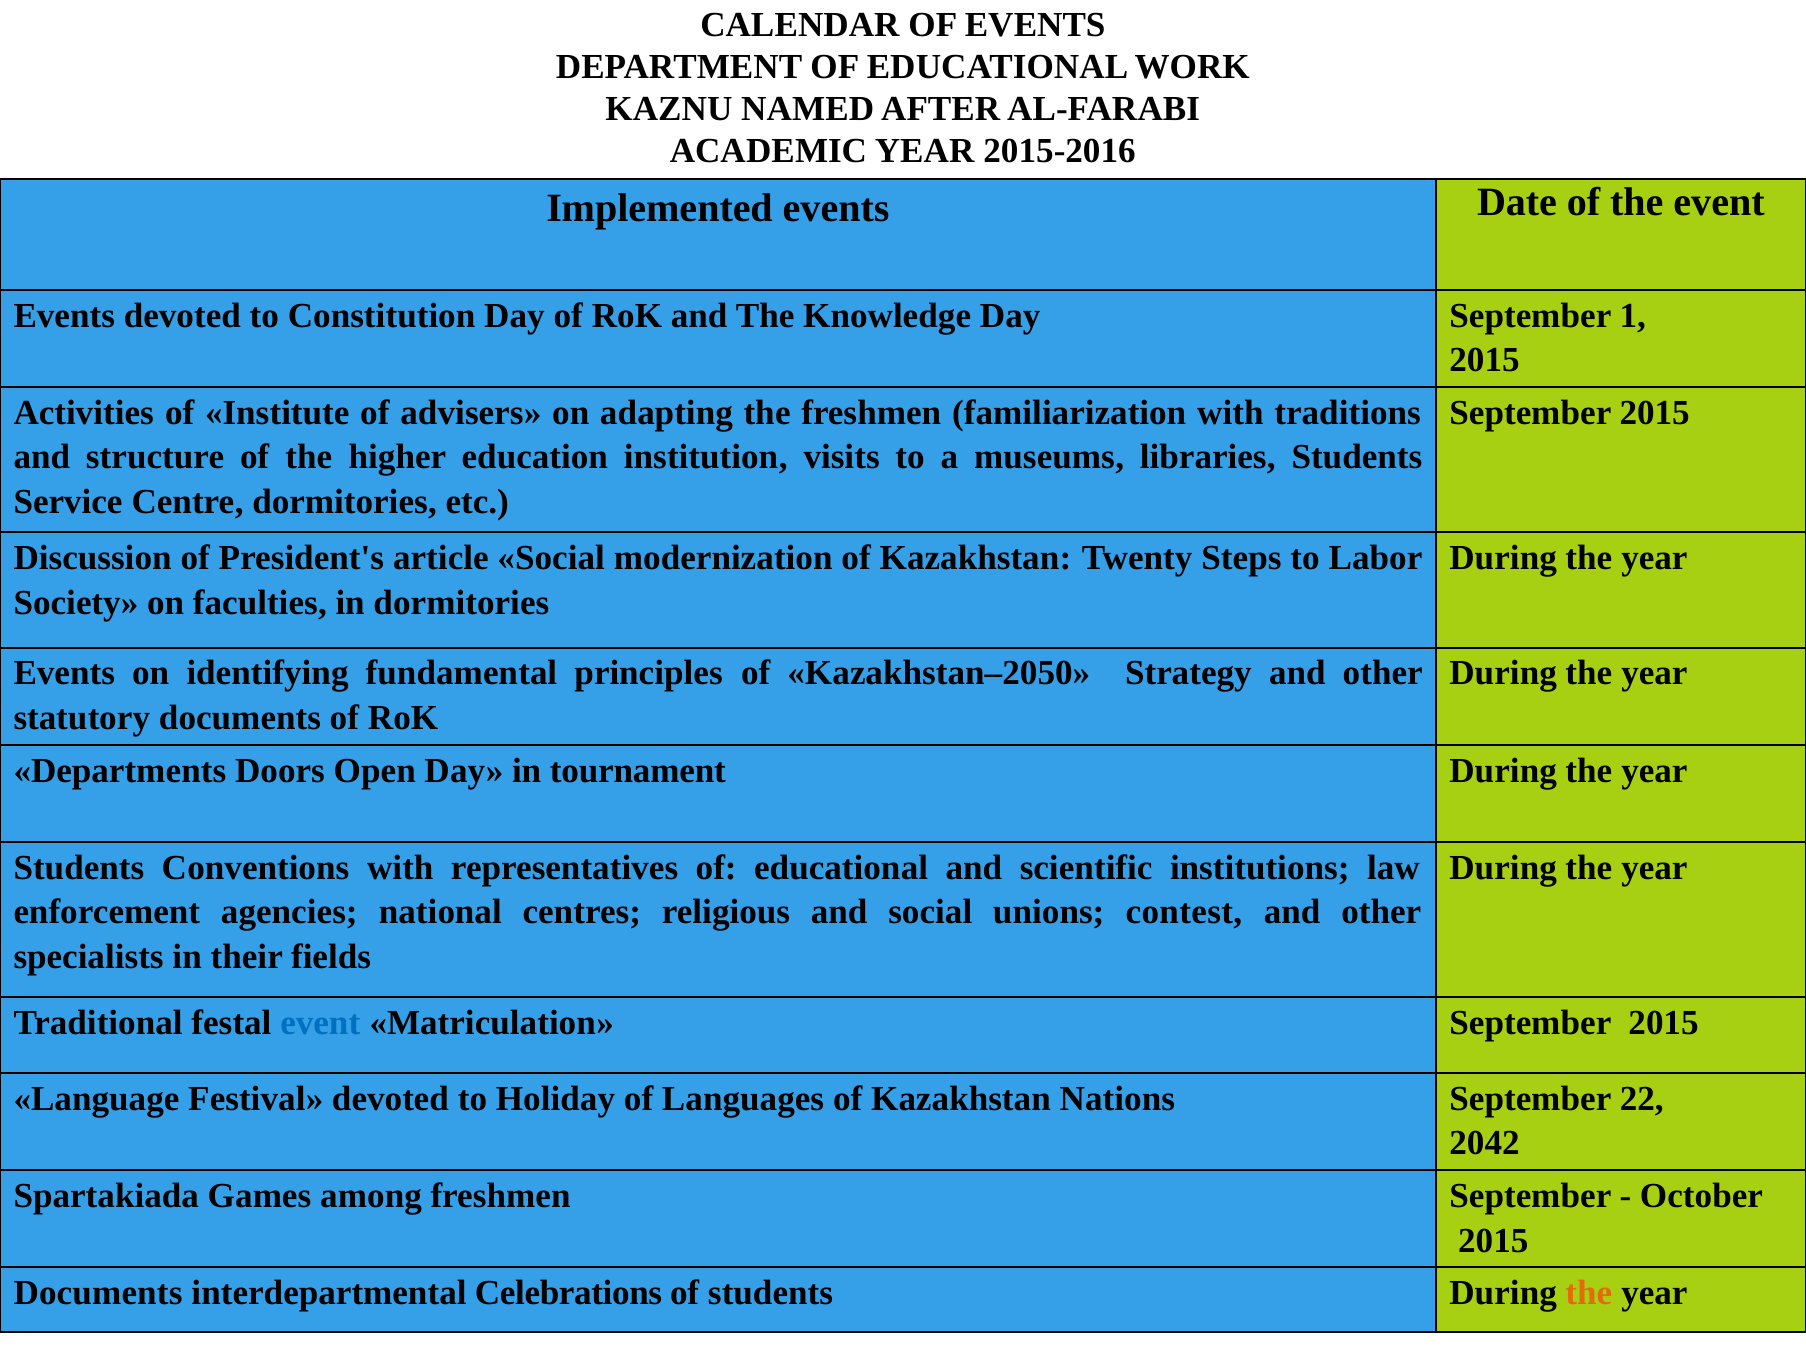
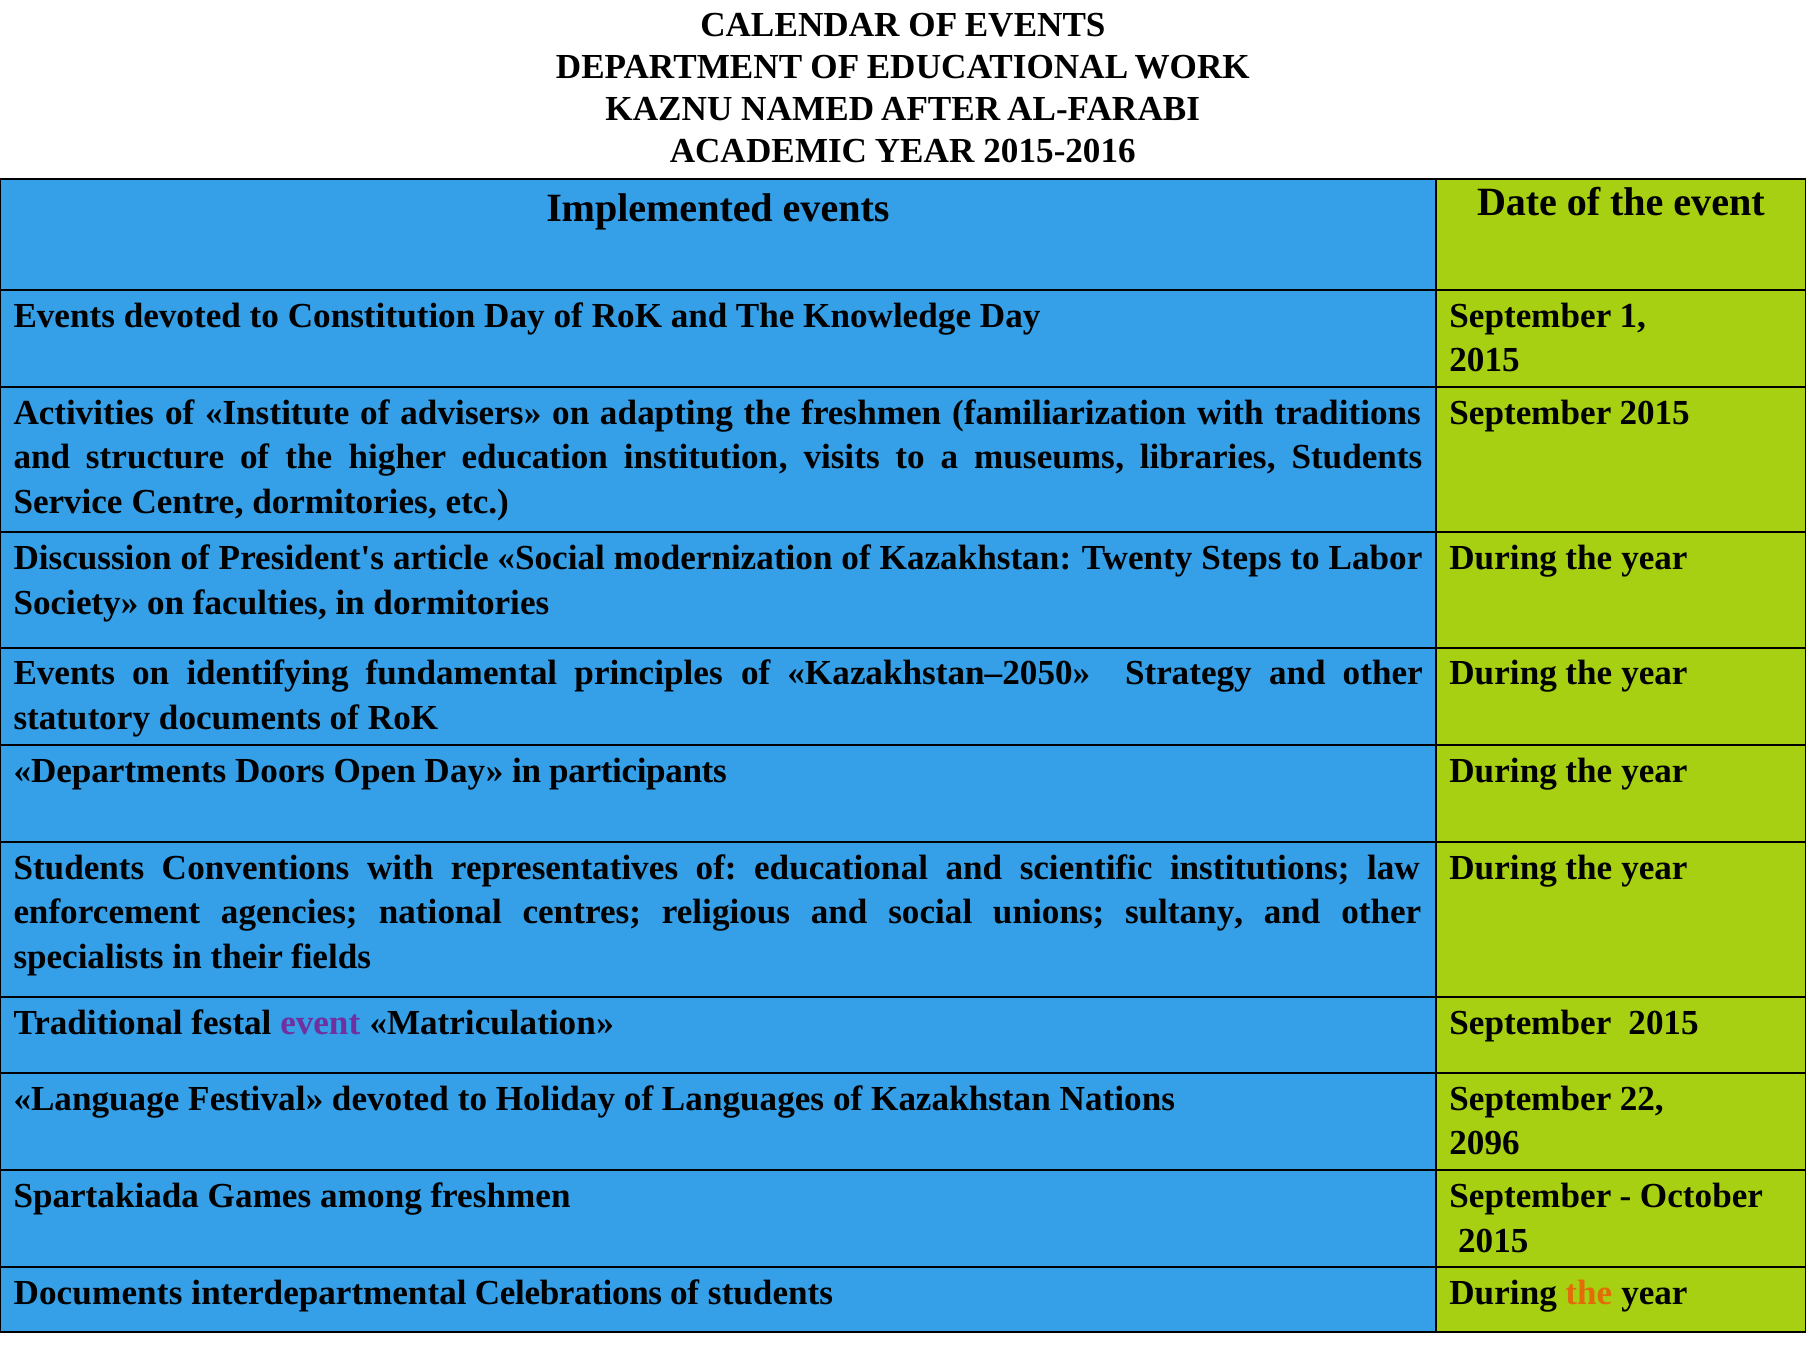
tournament: tournament -> participants (638, 770)
contest: contest -> sultany (1184, 912)
event colour: blue -> purple (320, 1022)
2042: 2042 -> 2096 (1485, 1143)
